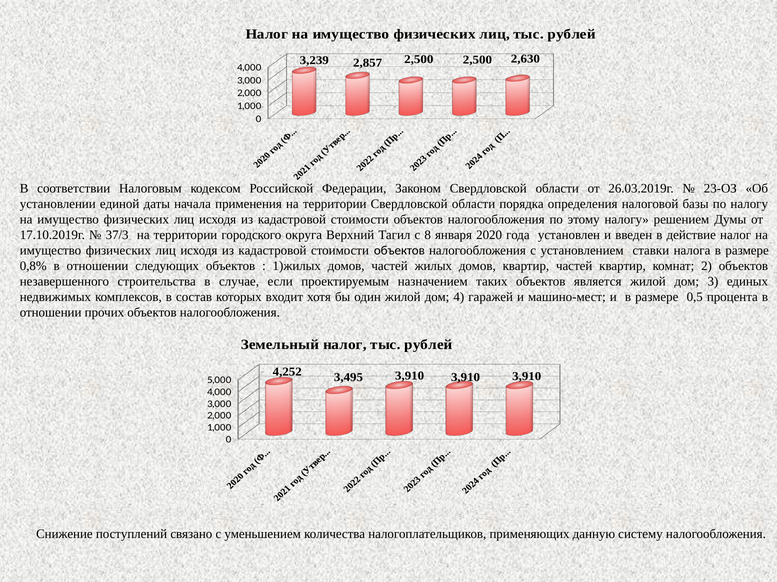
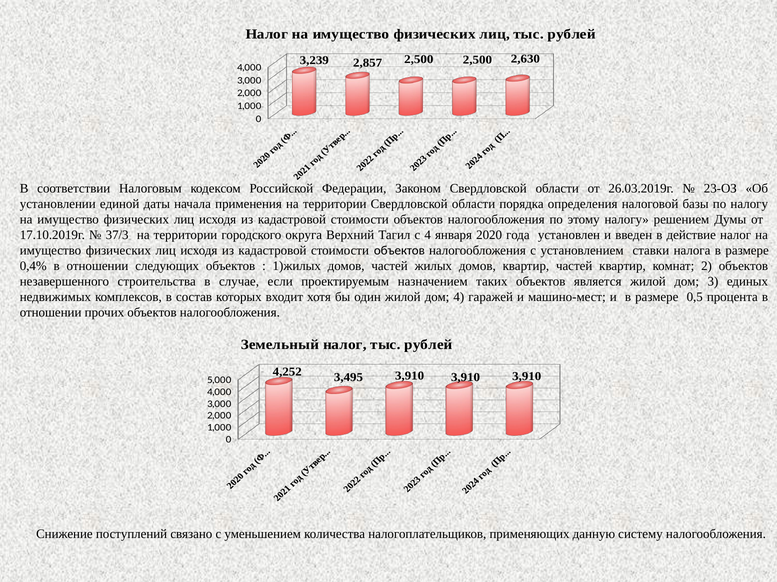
с 8: 8 -> 4 (428, 235)
0,8%: 0,8% -> 0,4% (33, 266)
